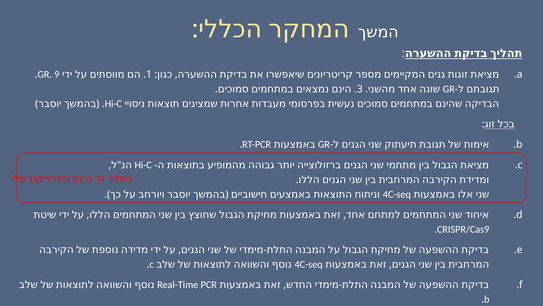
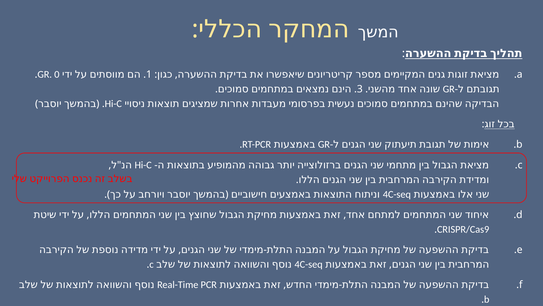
9: 9 -> 0 (57, 74)
